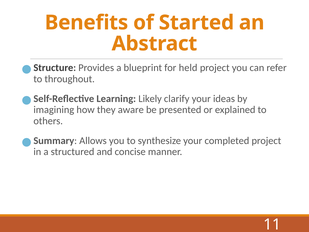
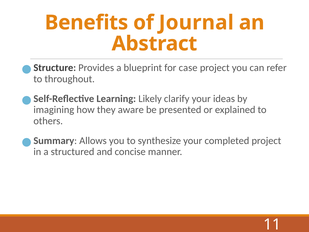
Started: Started -> Journal (196, 23)
held: held -> case (188, 68)
